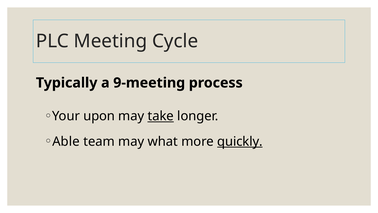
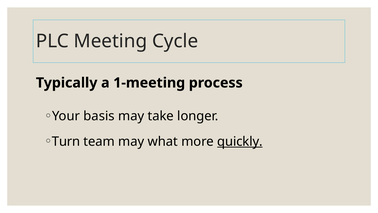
9-meeting: 9-meeting -> 1-meeting (149, 83)
upon: upon -> basis (99, 116)
take underline: present -> none (161, 116)
Able: Able -> Turn (66, 141)
